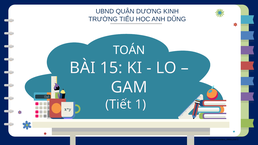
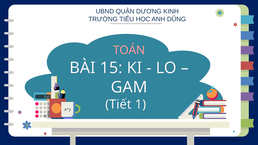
TOÁN colour: white -> pink (129, 50)
